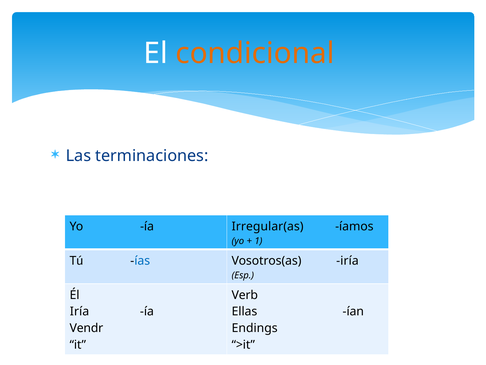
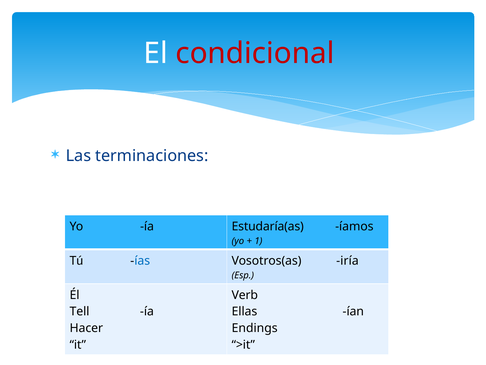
condicional colour: orange -> red (255, 53)
Irregular(as: Irregular(as -> Estudaría(as (268, 226)
Iría: Iría -> Tell (80, 311)
Vendr: Vendr -> Hacer (86, 328)
